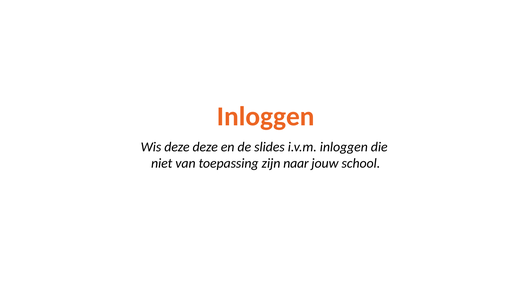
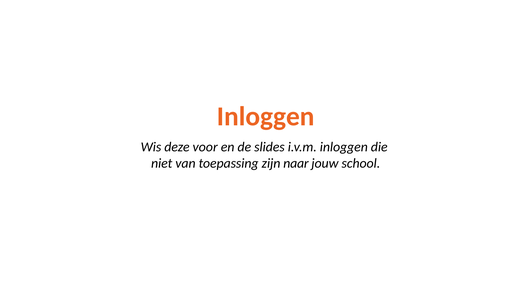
deze deze: deze -> voor (205, 147)
